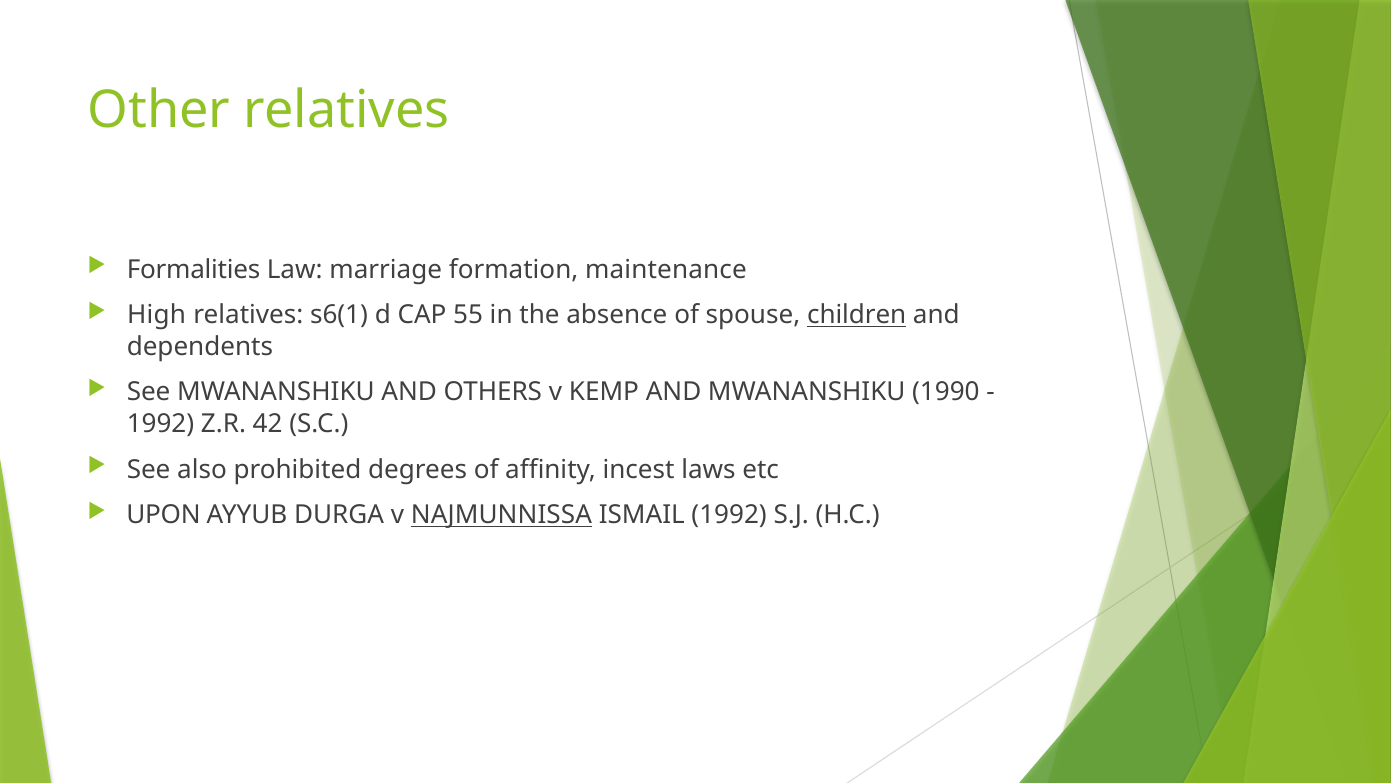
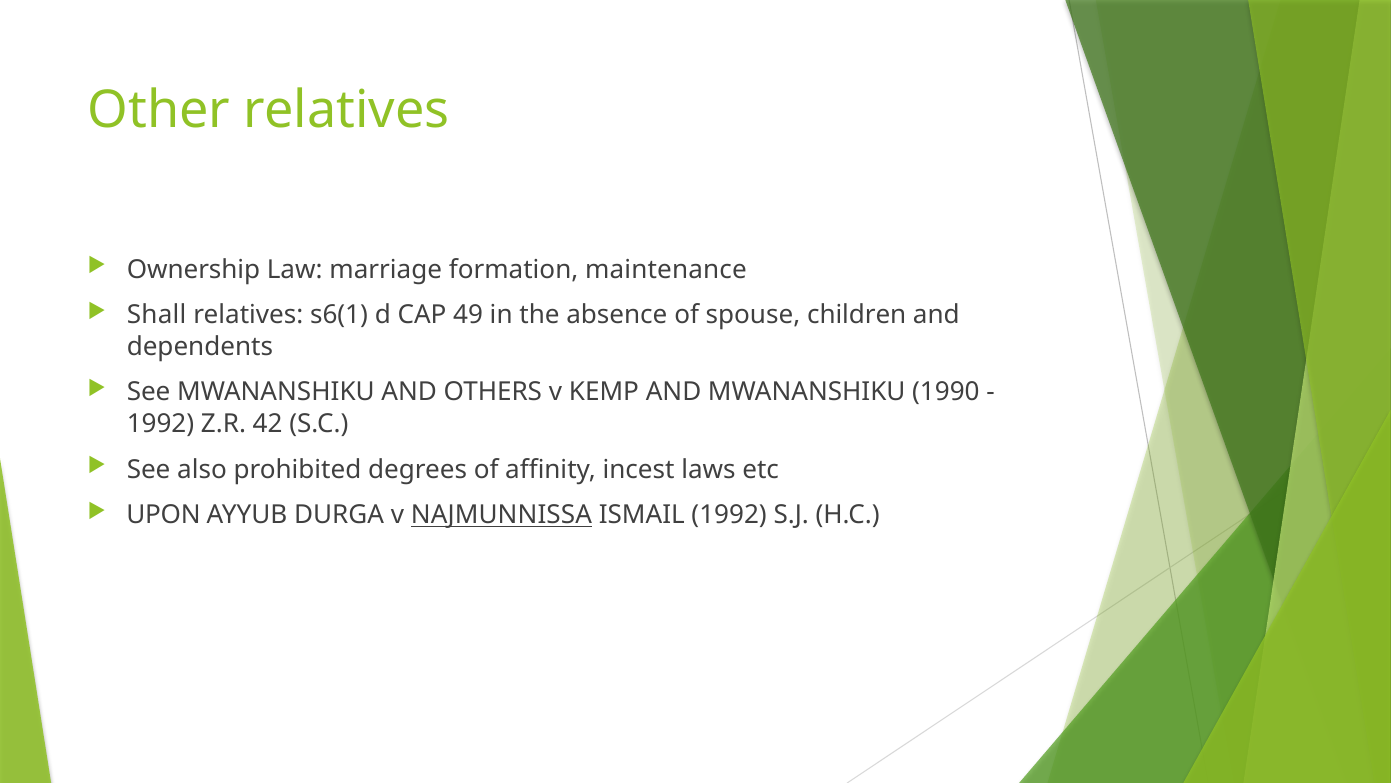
Formalities: Formalities -> Ownership (193, 269)
High: High -> Shall (157, 315)
55: 55 -> 49 (468, 315)
children underline: present -> none (857, 315)
